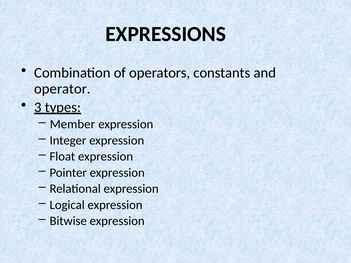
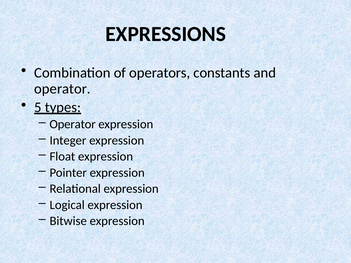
3: 3 -> 5 (38, 107)
Member: Member -> Operator (73, 124)
